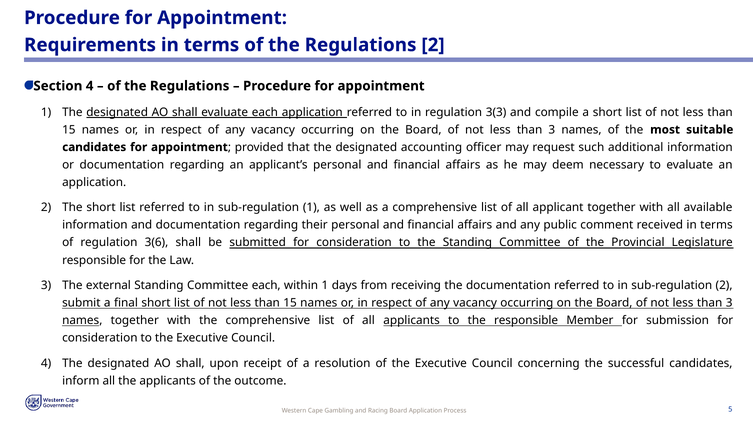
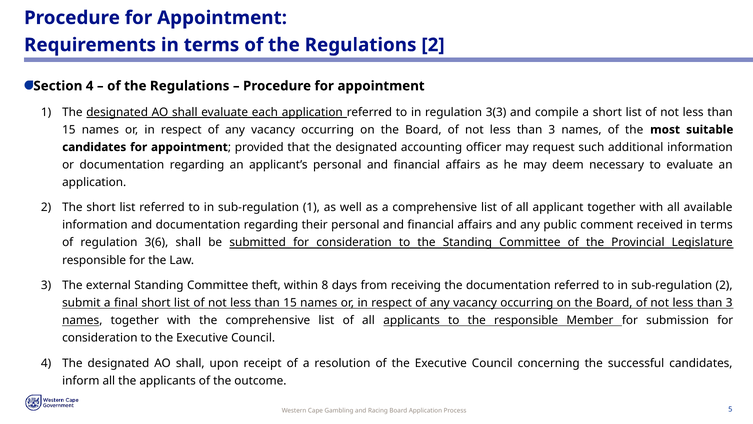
Committee each: each -> theft (266, 285)
within 1: 1 -> 8 (325, 285)
